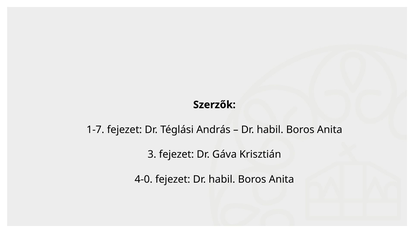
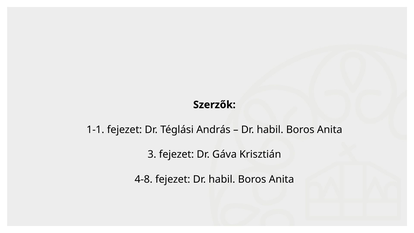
1-7: 1-7 -> 1-1 (95, 130)
4-0: 4-0 -> 4-8 (144, 179)
